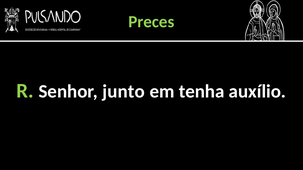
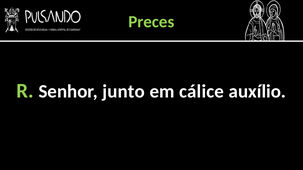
tenha: tenha -> cálice (202, 92)
